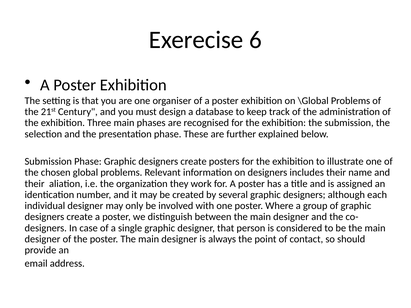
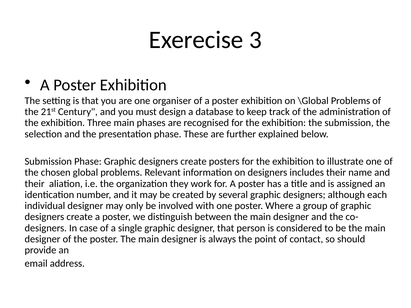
6: 6 -> 3 (256, 40)
